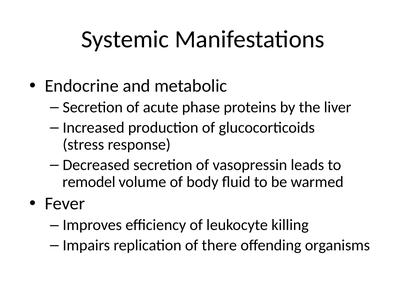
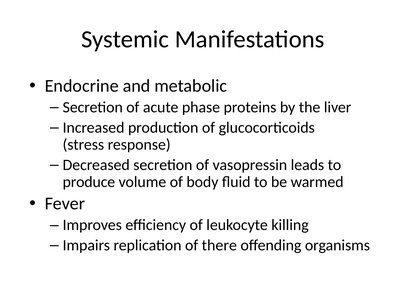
remodel: remodel -> produce (89, 182)
